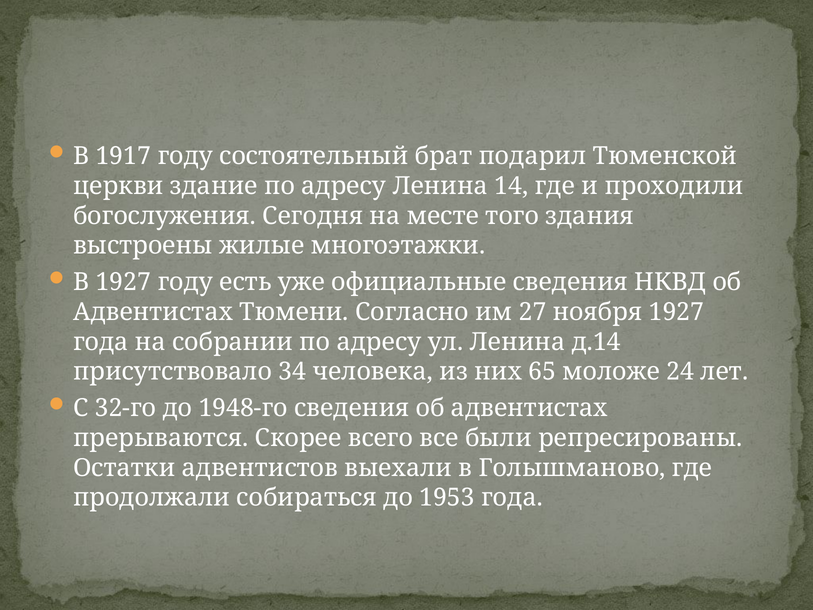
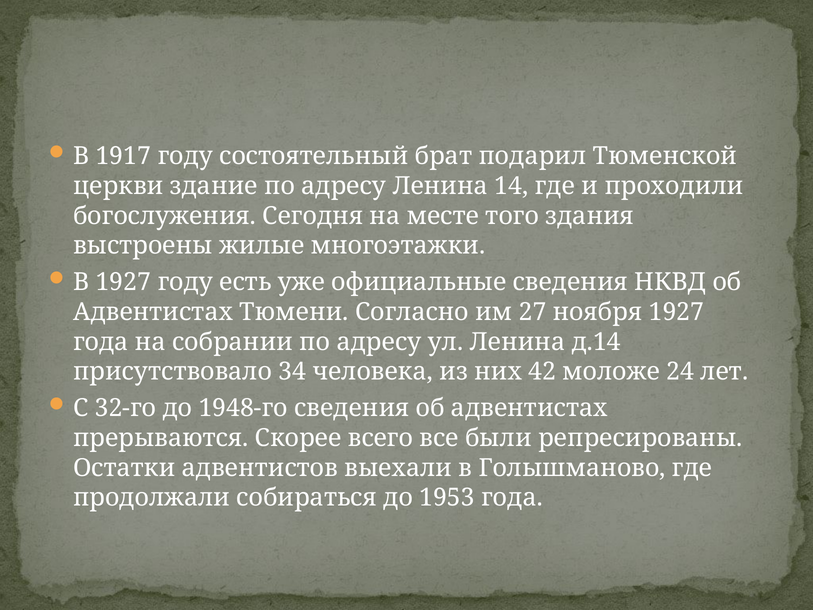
65: 65 -> 42 (542, 372)
